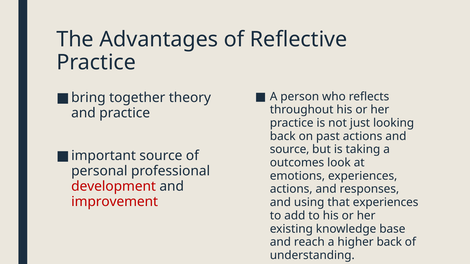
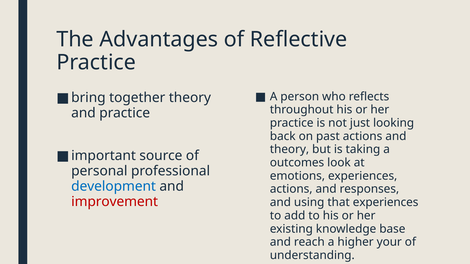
source: source -> theory (289, 150)
development colour: red -> blue (114, 187)
higher back: back -> your (389, 242)
